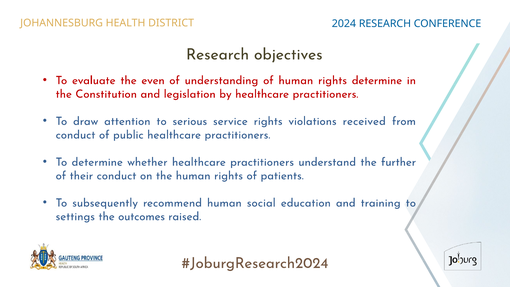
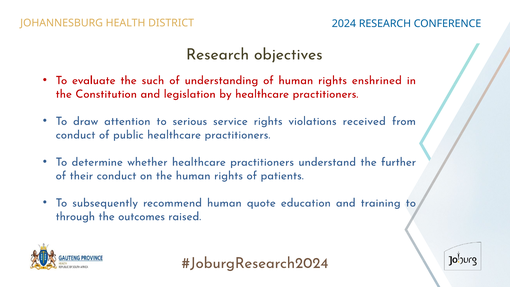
even: even -> such (153, 80)
rights determine: determine -> enshrined (377, 80)
social: social -> quote (261, 203)
settings: settings -> through (75, 216)
